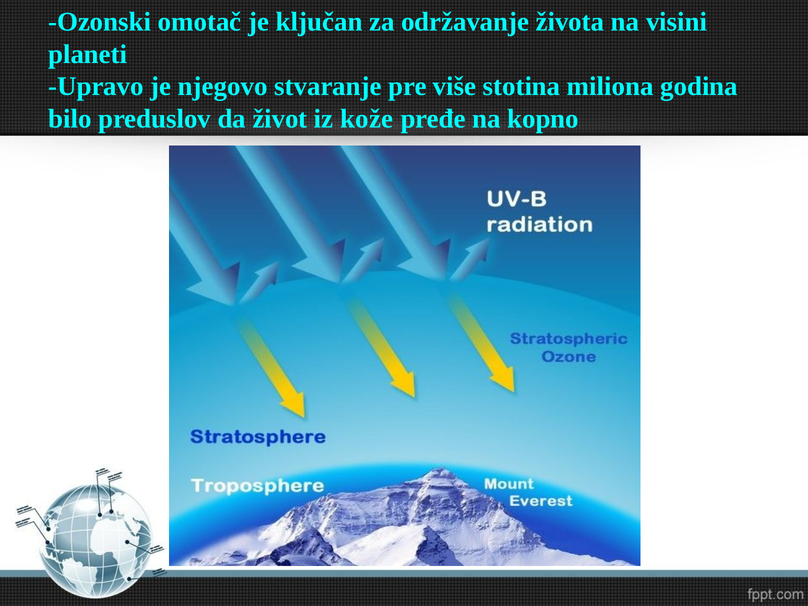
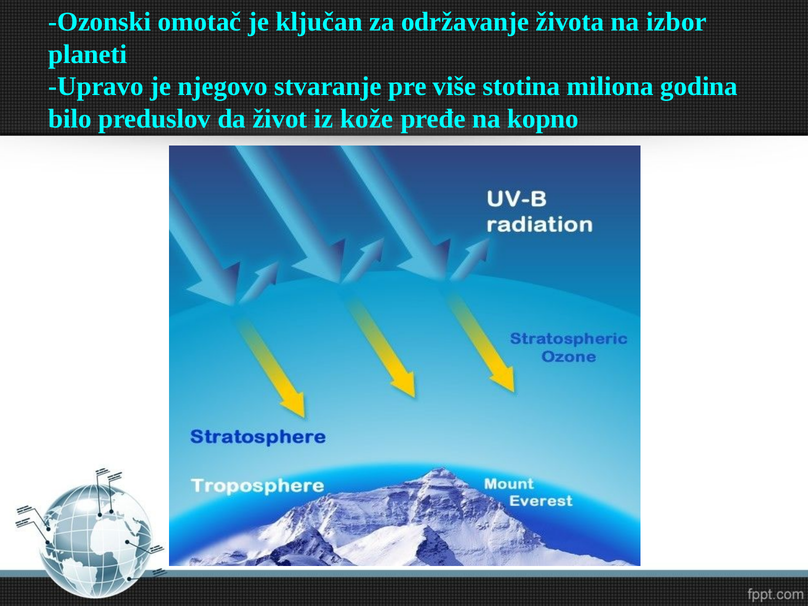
visini: visini -> izbor (676, 22)
